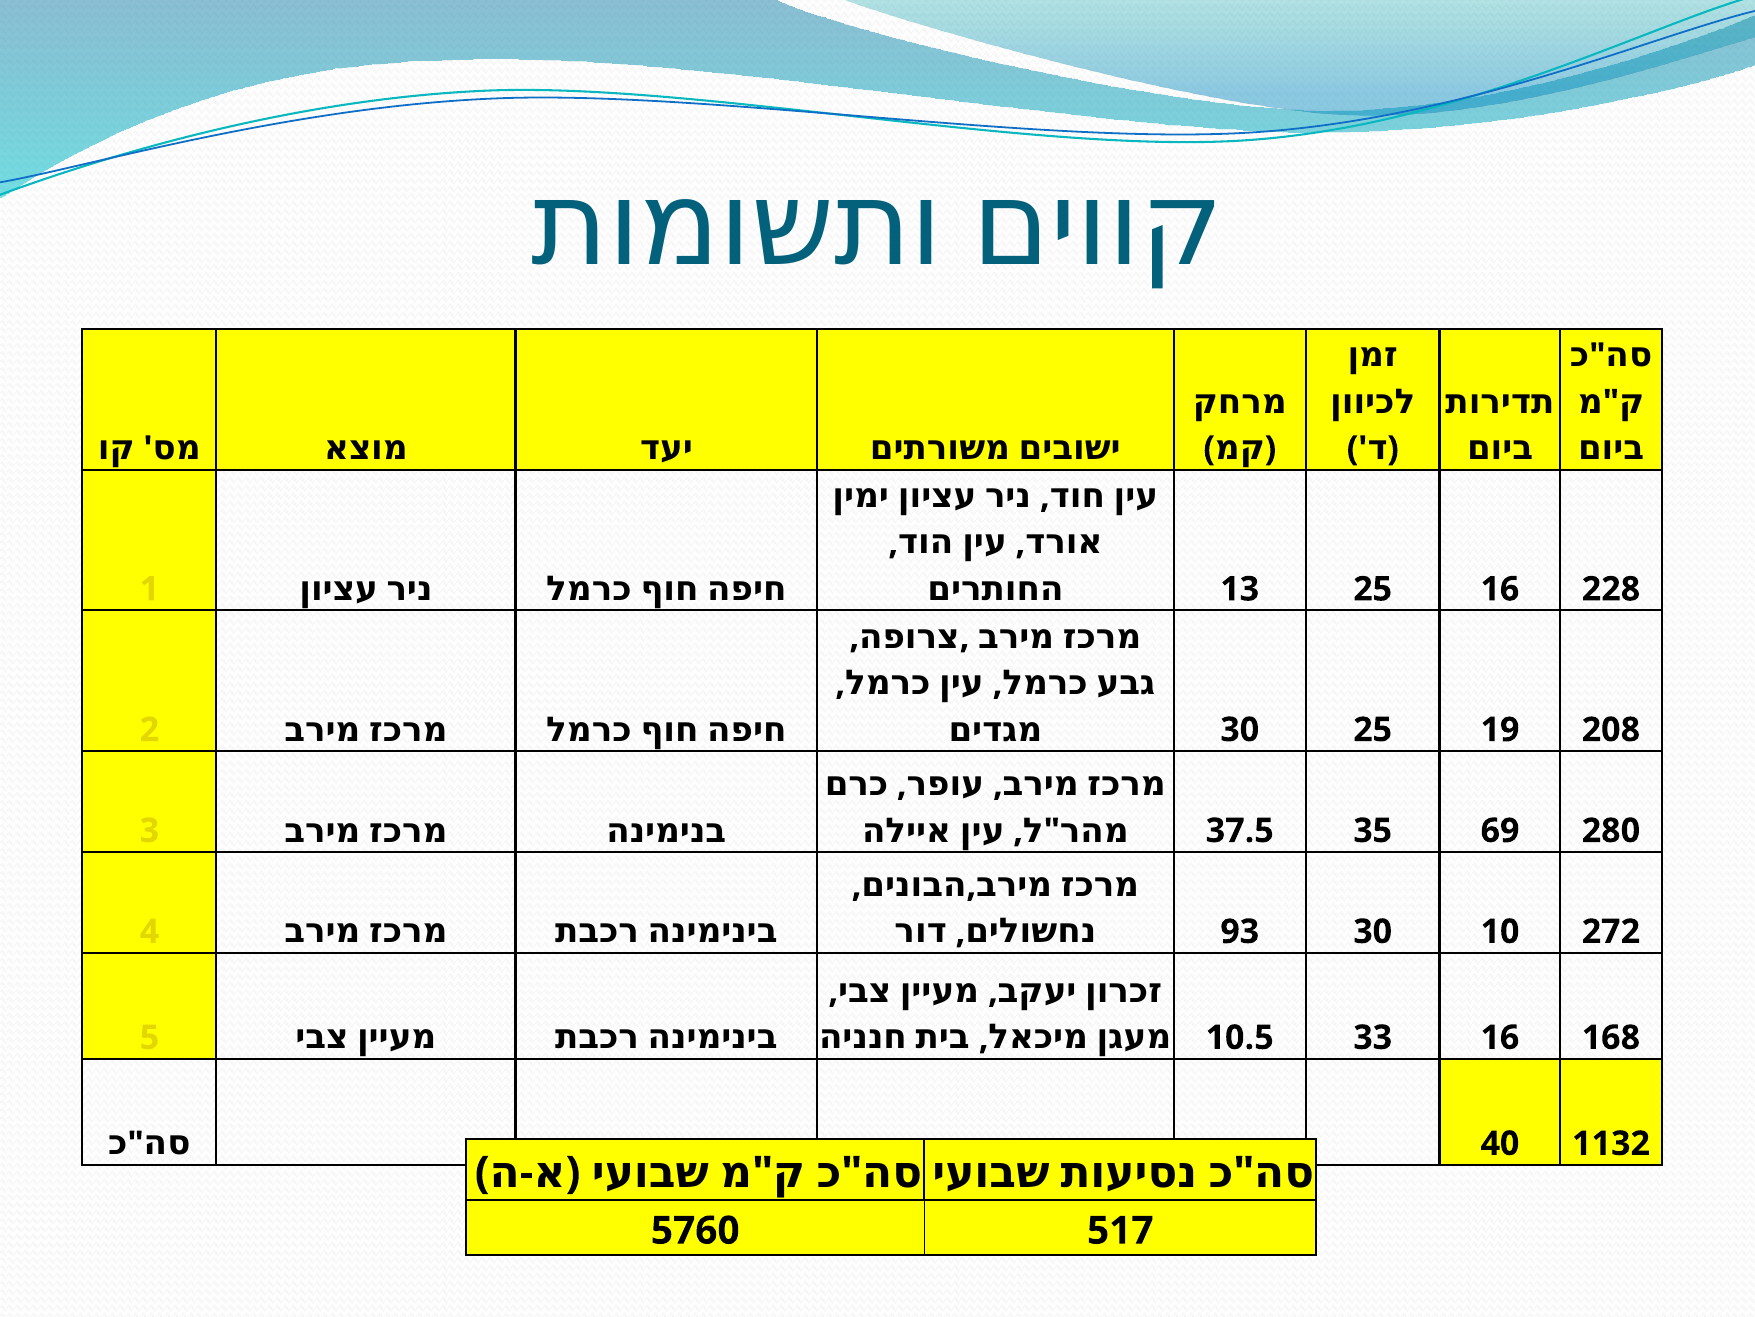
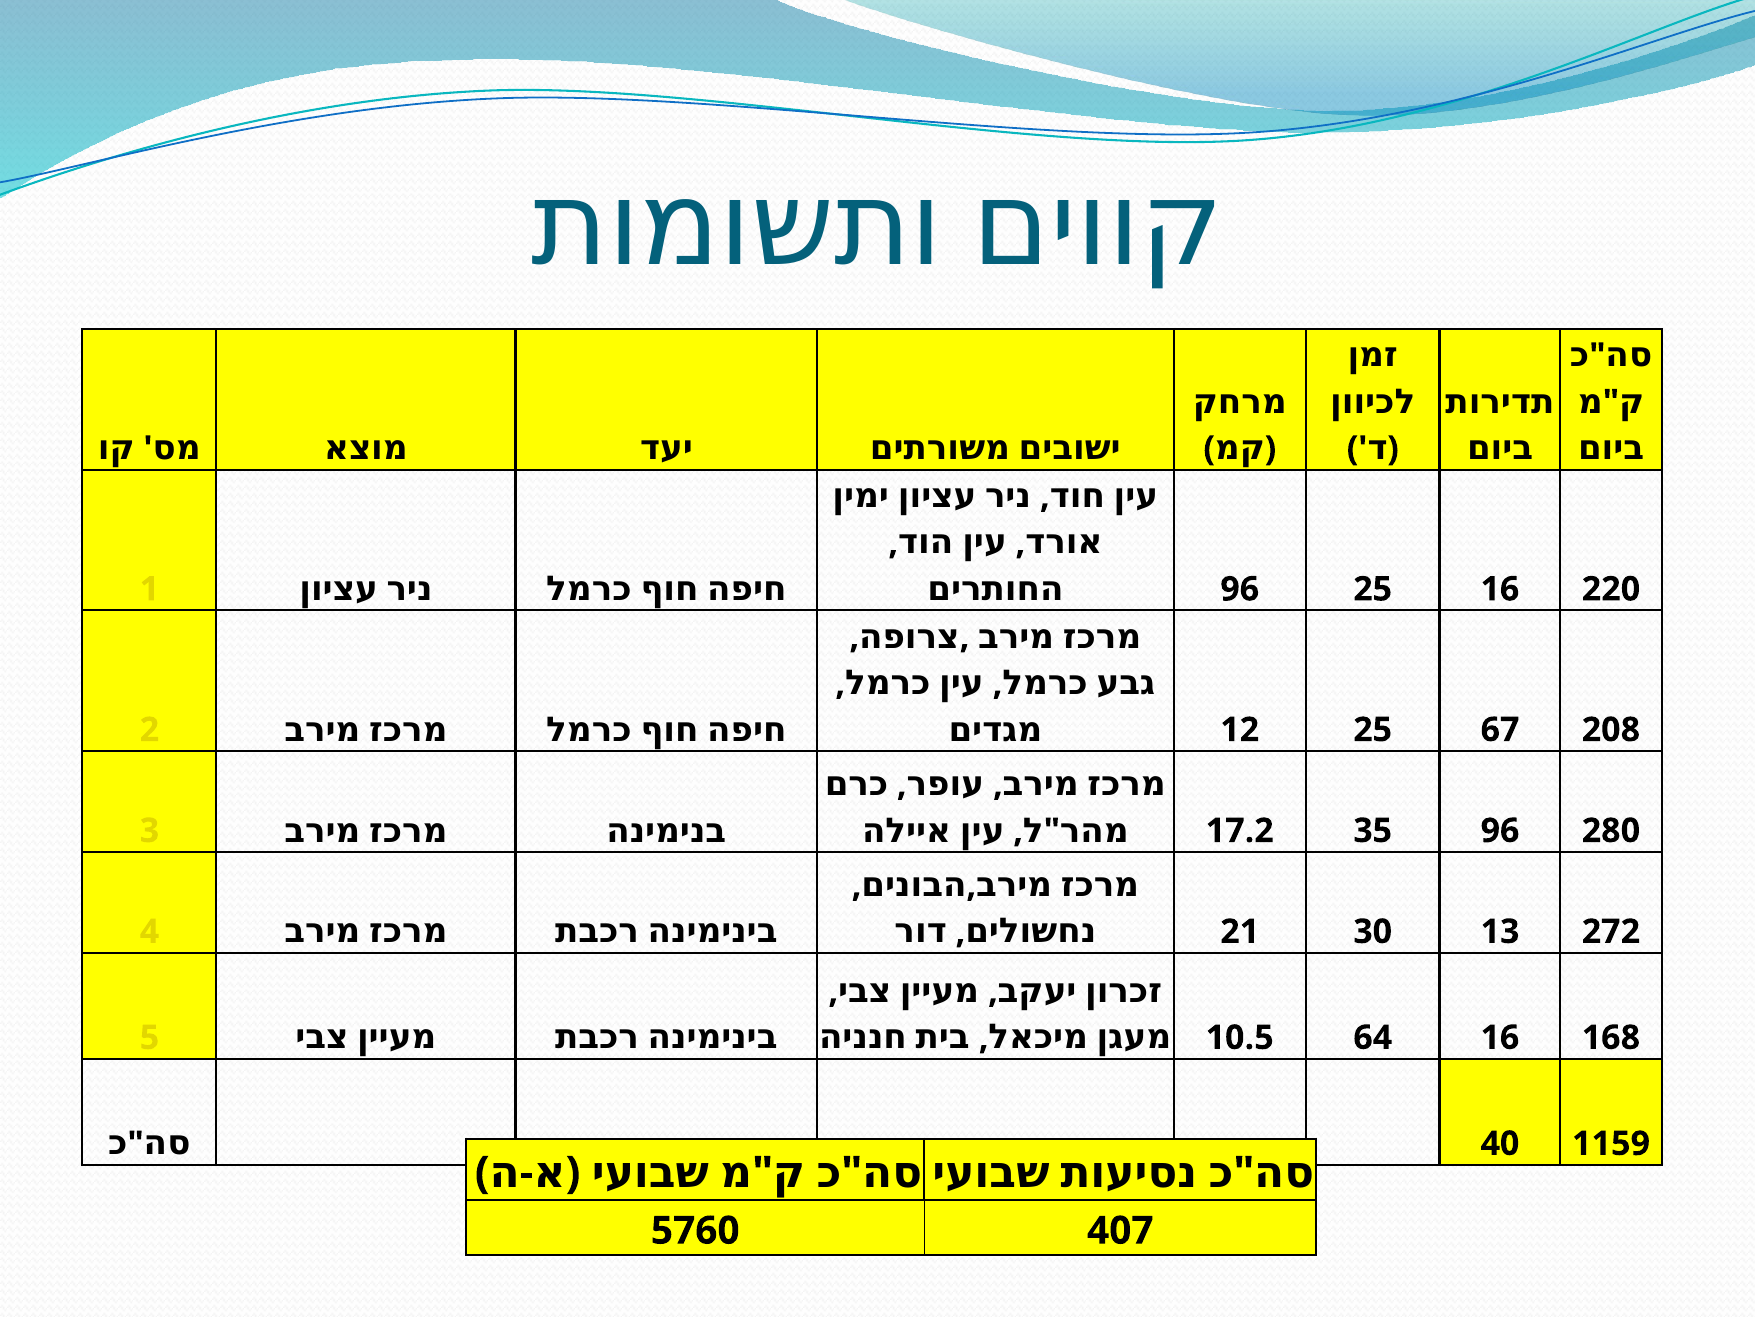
13: 13 -> 96 (1240, 589)
228: 228 -> 220 (1611, 589)
30: 30 -> 12 (1240, 729)
19: 19 -> 67 (1500, 729)
37.5: 37.5 -> 17.2 (1240, 830)
35 69: 69 -> 96 (1500, 830)
93: 93 -> 21 (1240, 931)
10: 10 -> 13 (1500, 931)
33: 33 -> 64 (1373, 1037)
1132: 1132 -> 1159 (1611, 1143)
517: 517 -> 407 (1120, 1230)
